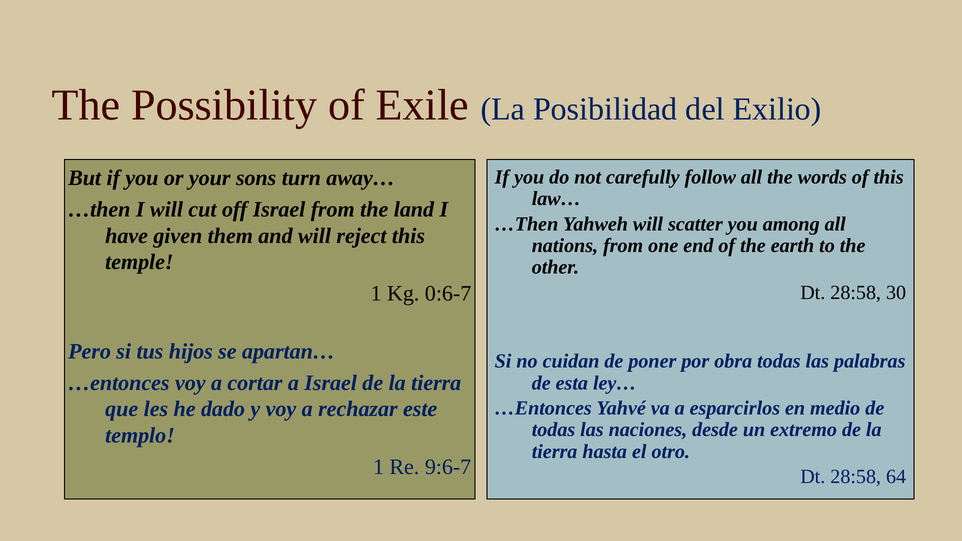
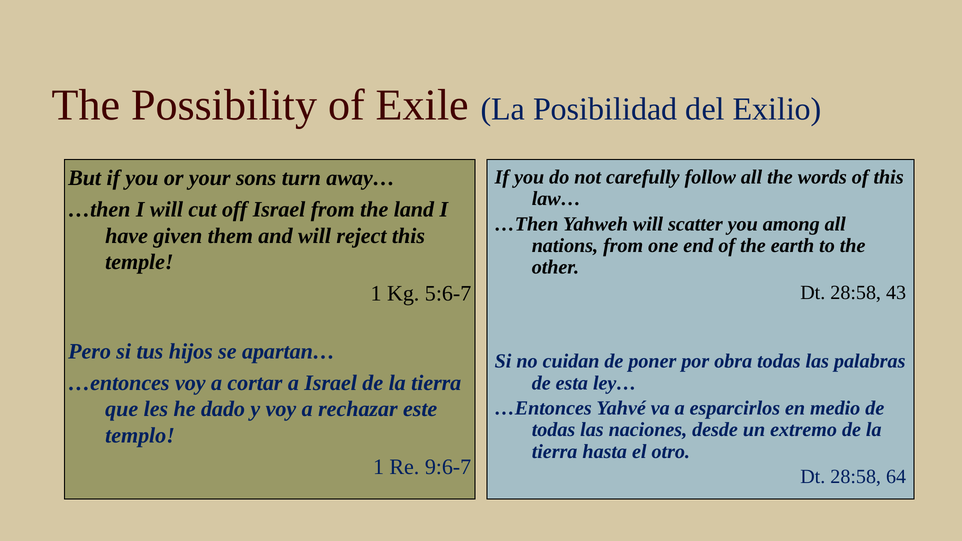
30: 30 -> 43 (896, 293)
0:6-7: 0:6-7 -> 5:6-7 (448, 294)
